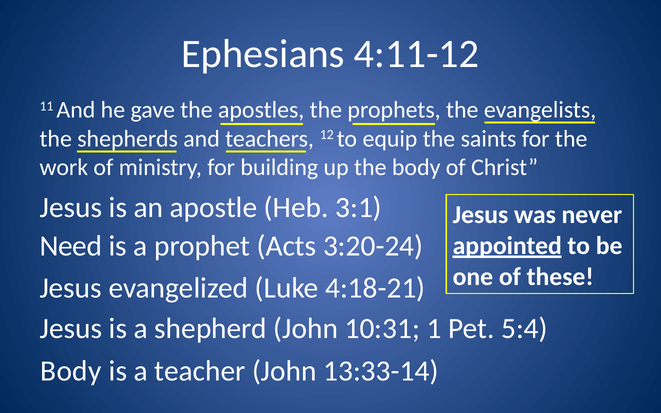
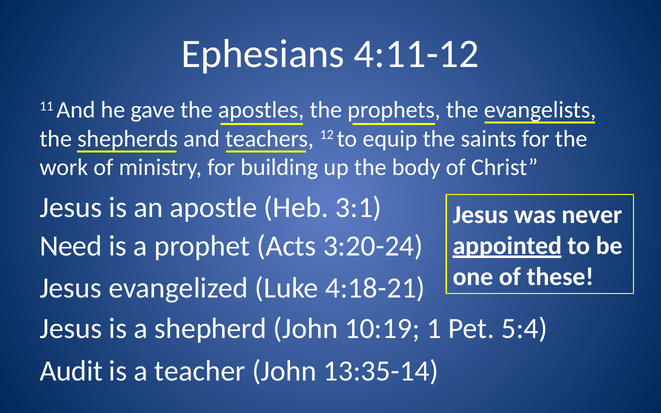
10:31: 10:31 -> 10:19 (382, 329)
Body: Body -> Audit (71, 371)
13:33-14: 13:33-14 -> 13:35-14 (381, 371)
